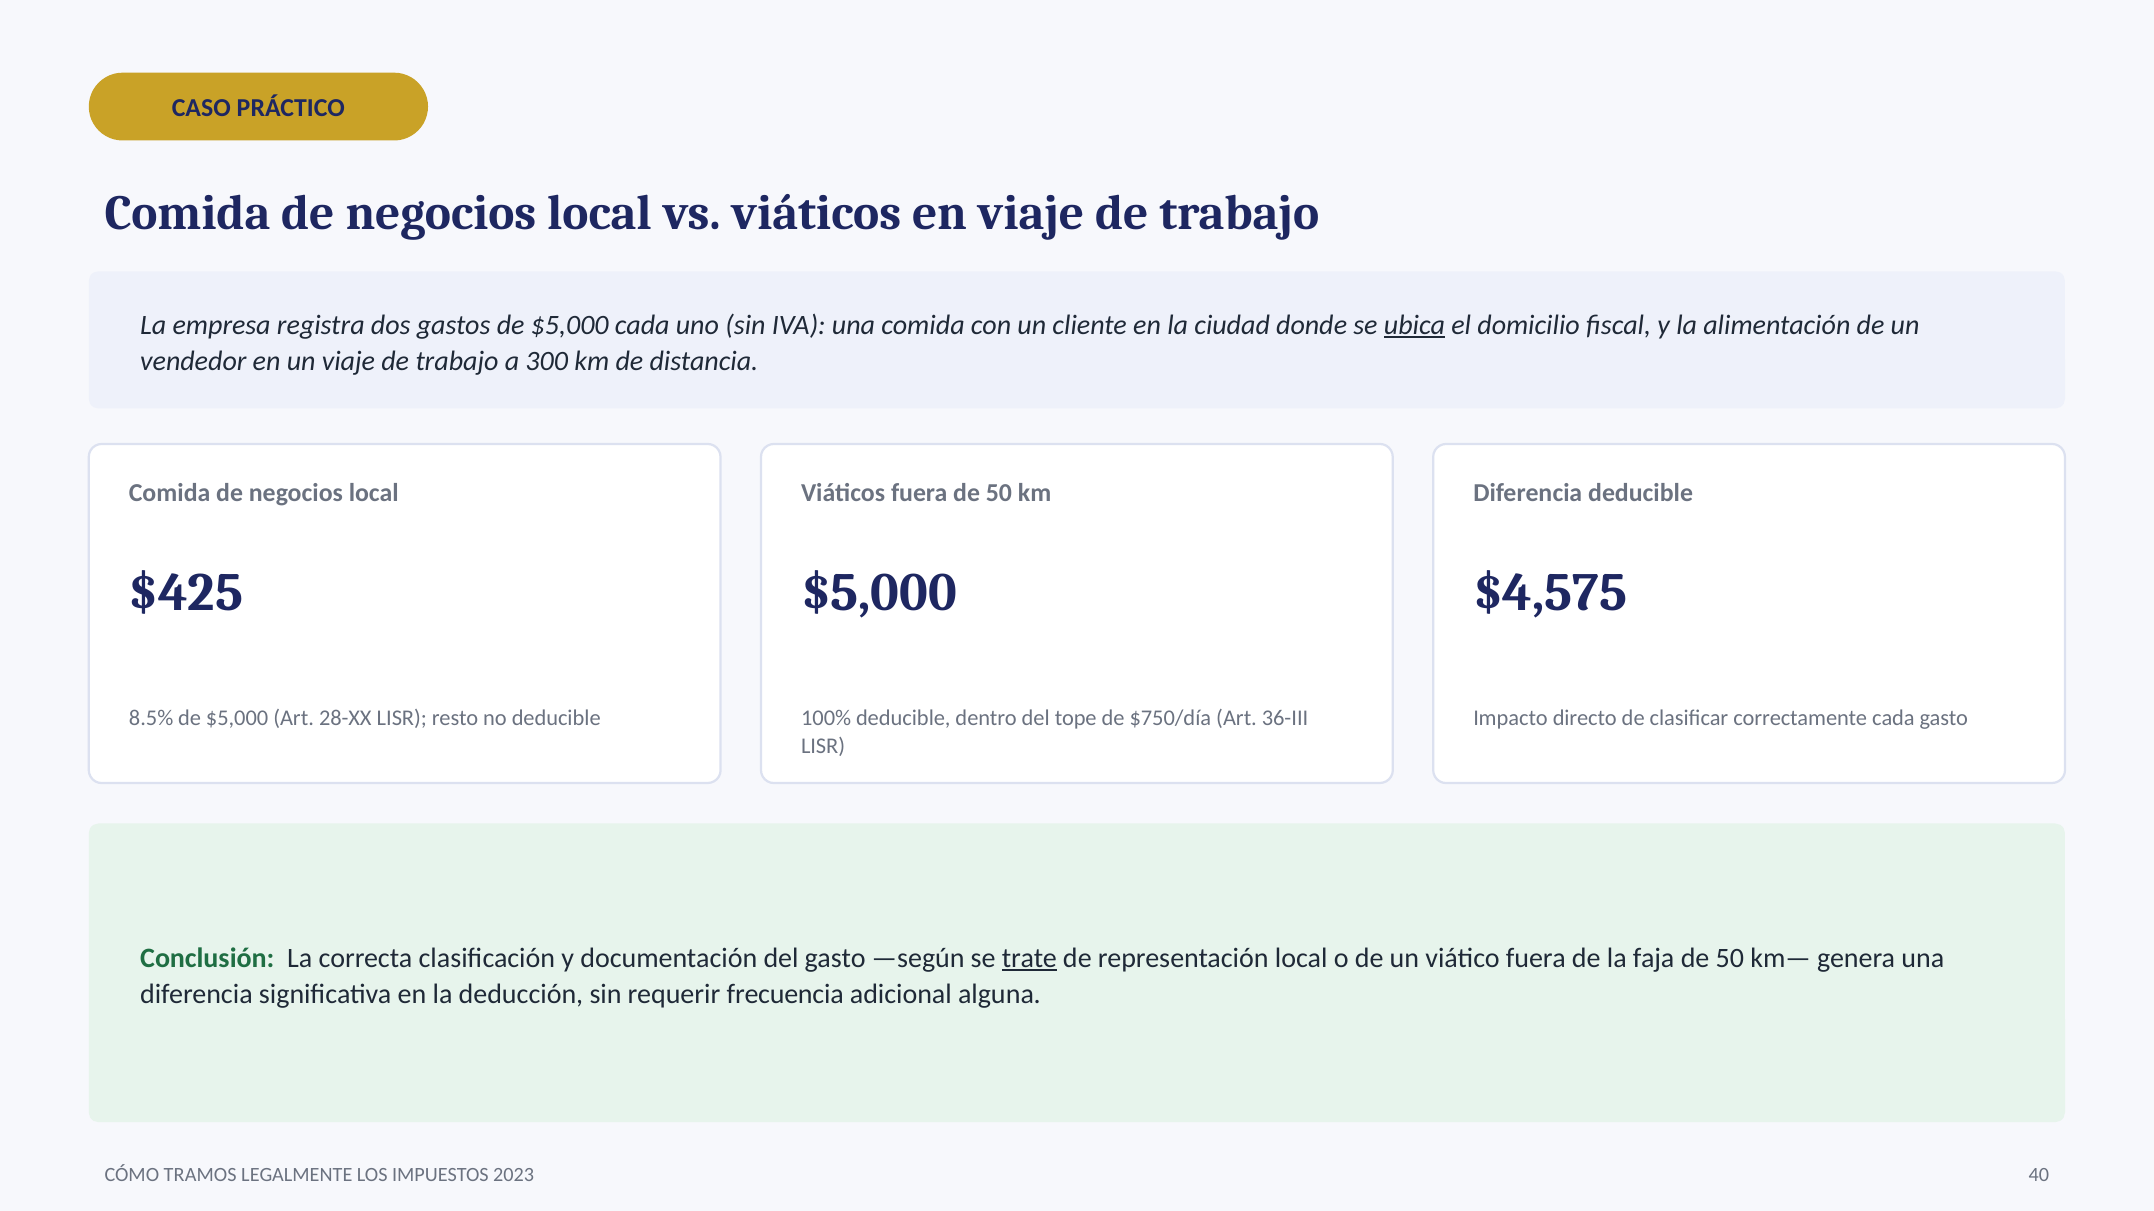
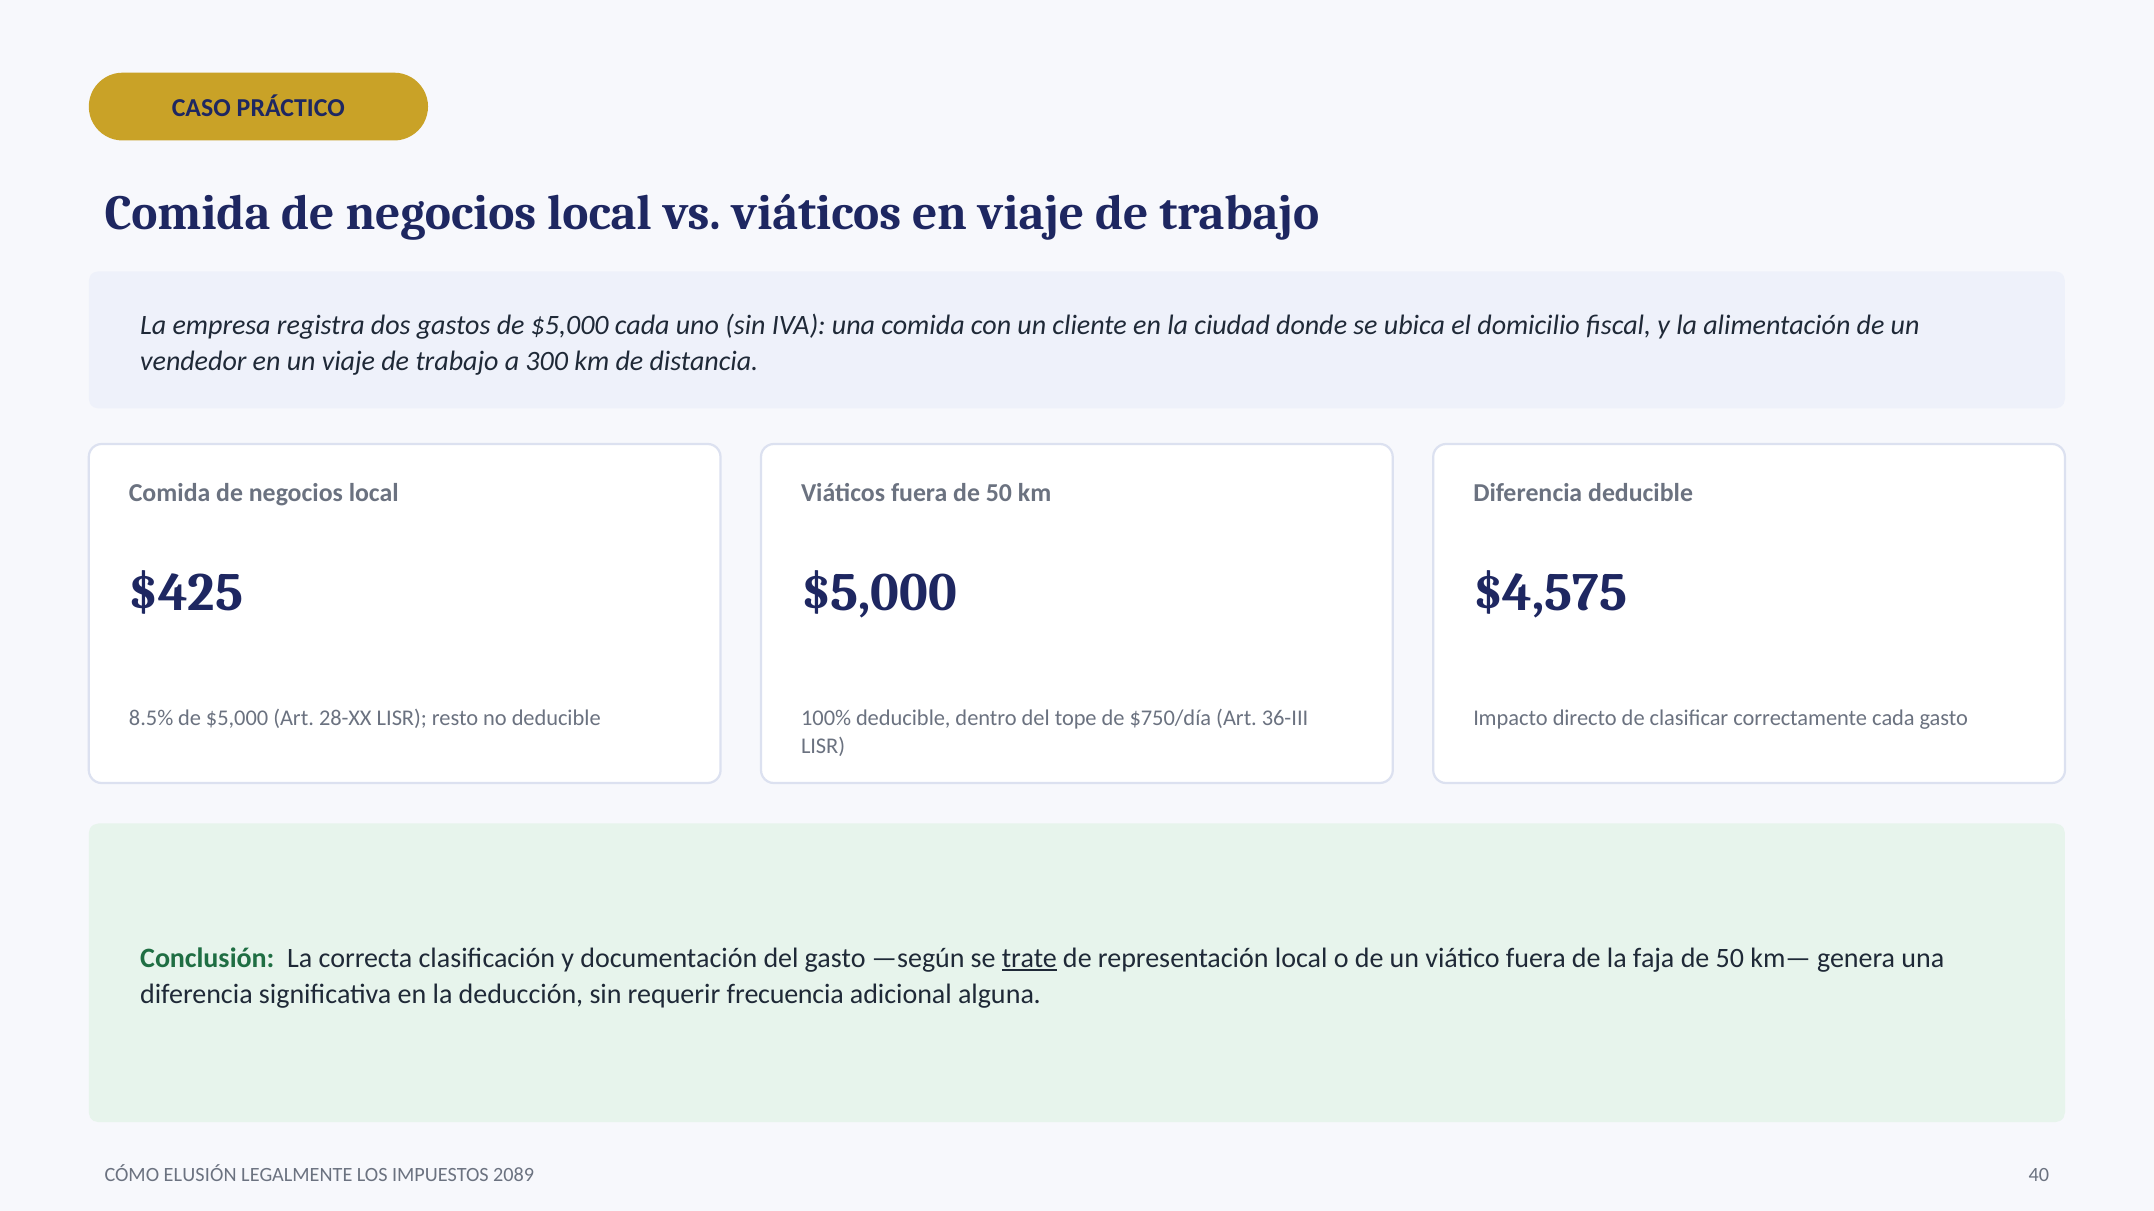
ubica underline: present -> none (1415, 325)
TRAMOS: TRAMOS -> ELUSIÓN (200, 1176)
2023: 2023 -> 2089 (514, 1176)
